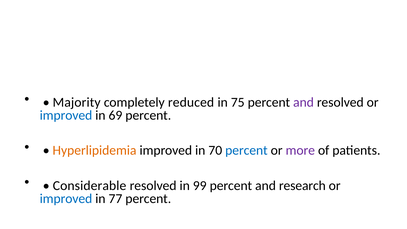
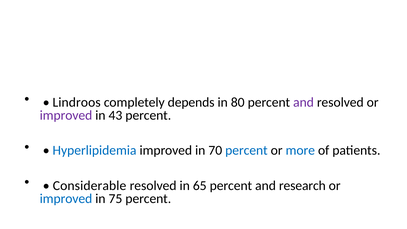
Majority: Majority -> Lindroos (77, 102)
reduced: reduced -> depends (191, 102)
75: 75 -> 80 (238, 102)
improved colour: blue -> purple (66, 115)
69: 69 -> 43 (115, 115)
Hyperlipidemia colour: orange -> blue (95, 150)
more colour: purple -> blue (300, 150)
99: 99 -> 65 (200, 186)
77: 77 -> 75 (115, 199)
